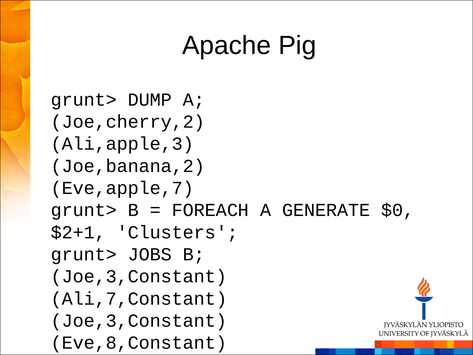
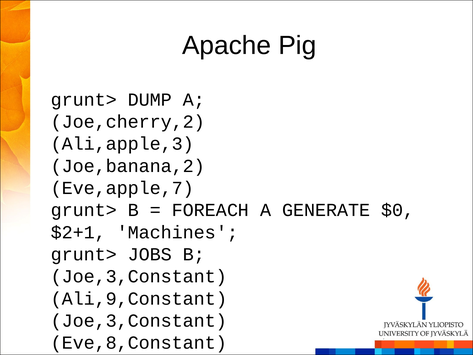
Clusters: Clusters -> Machines (177, 232)
Ali,7,Constant: Ali,7,Constant -> Ali,9,Constant (139, 298)
